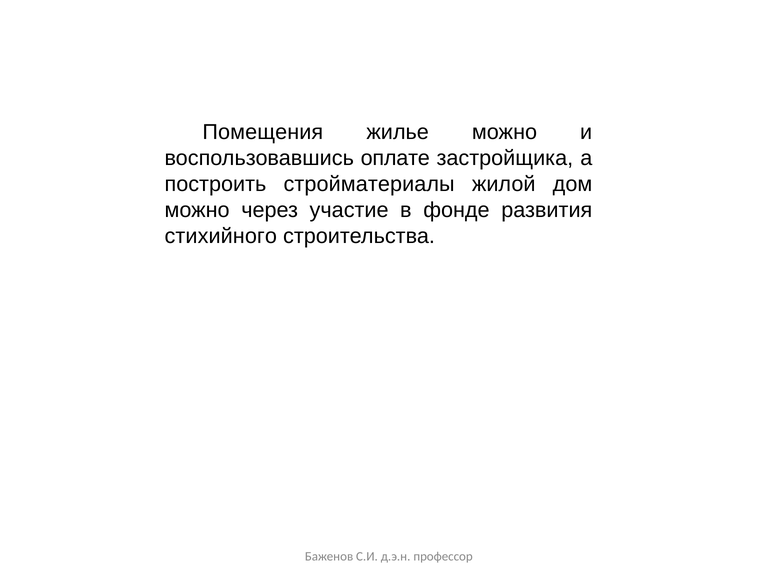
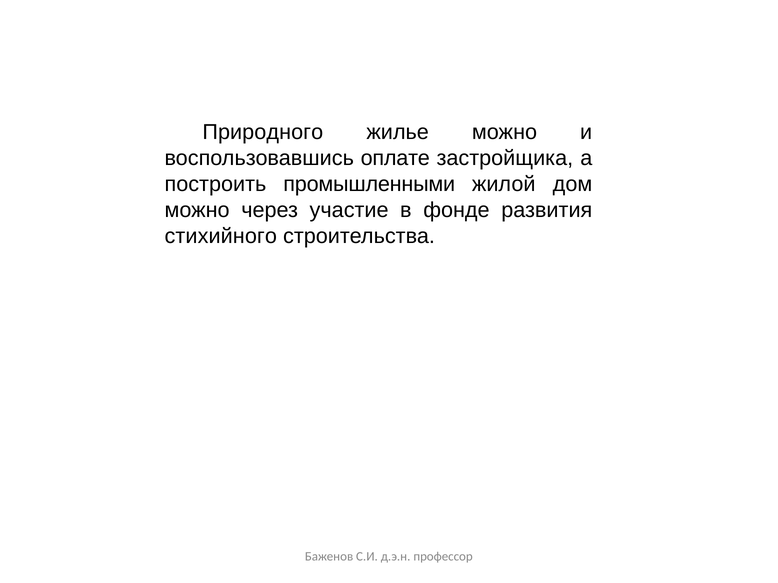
Помещения: Помещения -> Природного (263, 132)
стройматериалы: стройматериалы -> промышленными (369, 184)
